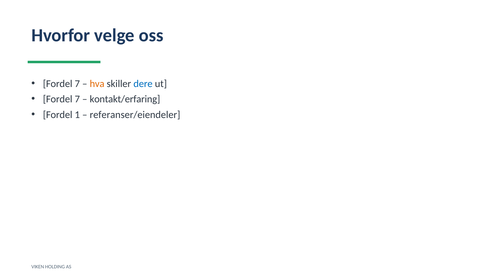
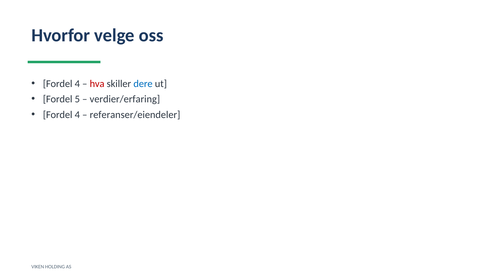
7: 7 -> 4 (77, 83)
hva colour: orange -> red (97, 83)
7: 7 -> 5 (77, 99)
kontakt/erfaring: kontakt/erfaring -> verdier/erfaring (125, 99)
1: 1 -> 4 (77, 114)
